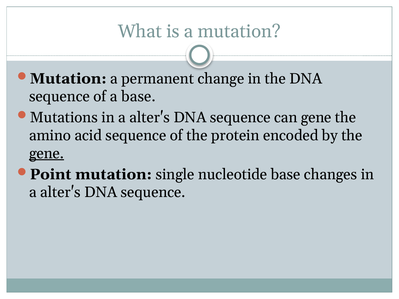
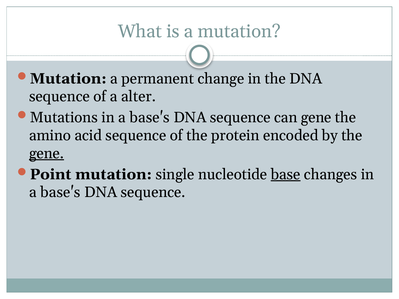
a base: base -> alter (138, 97)
Mutations in a alter's: alter's -> base's (150, 118)
base underline: none -> present (286, 174)
alter's: alter's -> base's (60, 192)
